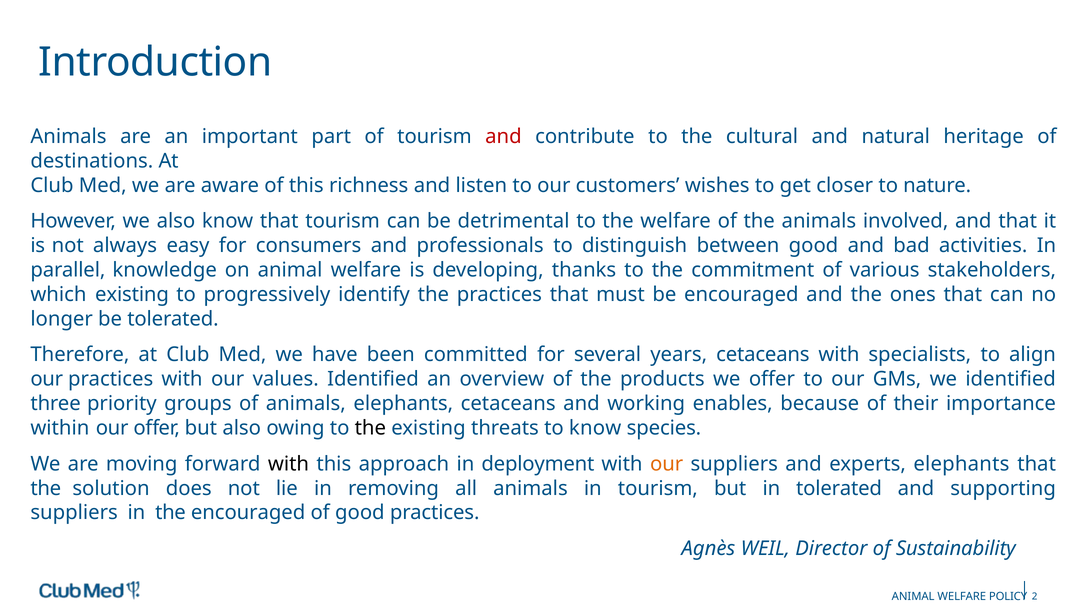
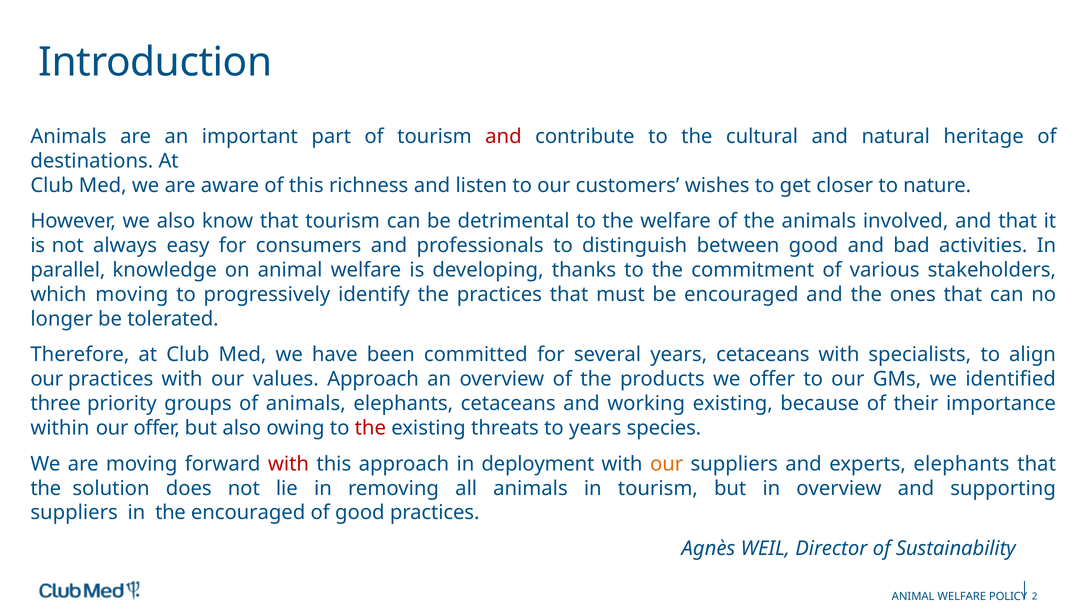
which existing: existing -> moving (132, 294)
values Identified: Identified -> Approach (373, 379)
working enables: enables -> existing (733, 403)
the colour: black -> red (370, 428)
to know: know -> years (595, 428)
with colour: black -> red (288, 463)
in tolerated: tolerated -> overview (839, 488)
